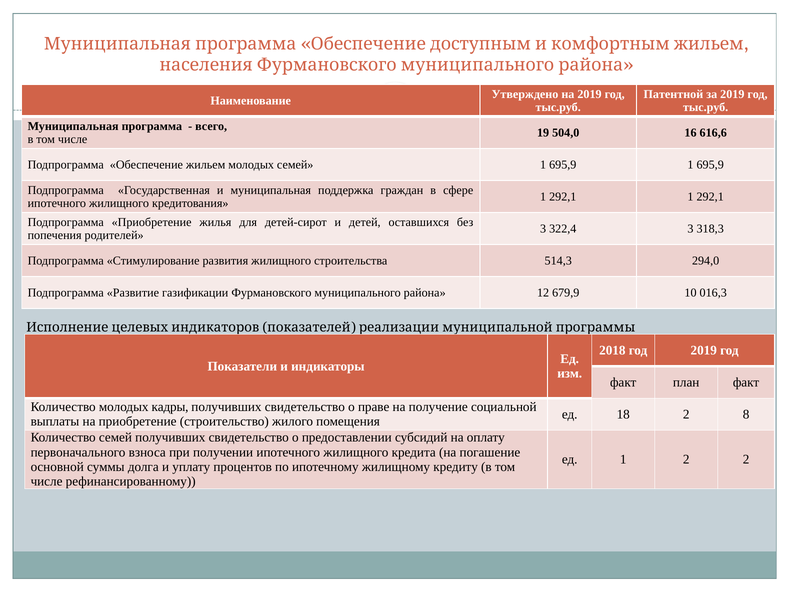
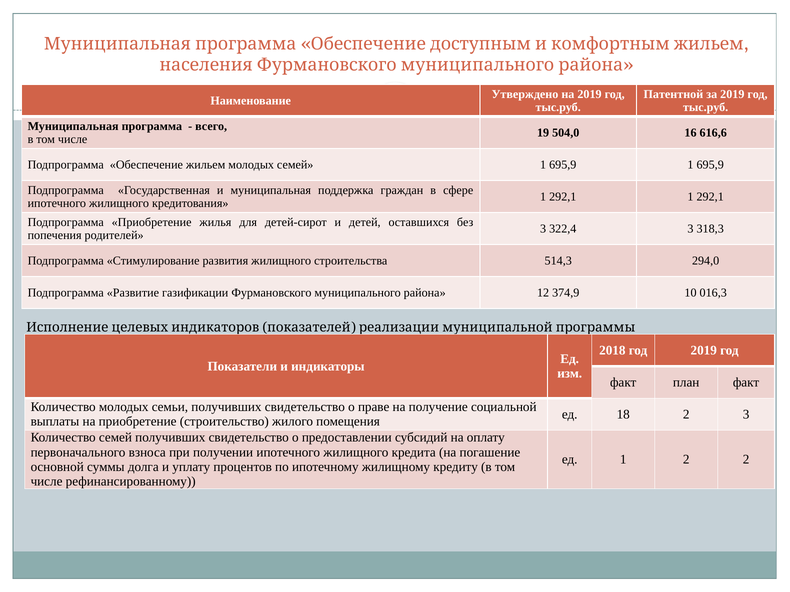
679,9: 679,9 -> 374,9 (566, 293)
кадры: кадры -> семьи (170, 407)
2 8: 8 -> 3 (746, 415)
